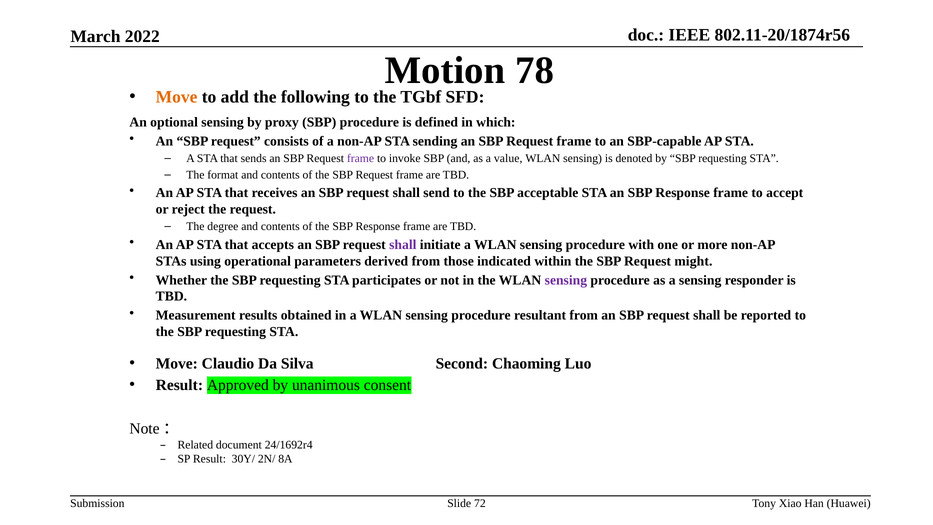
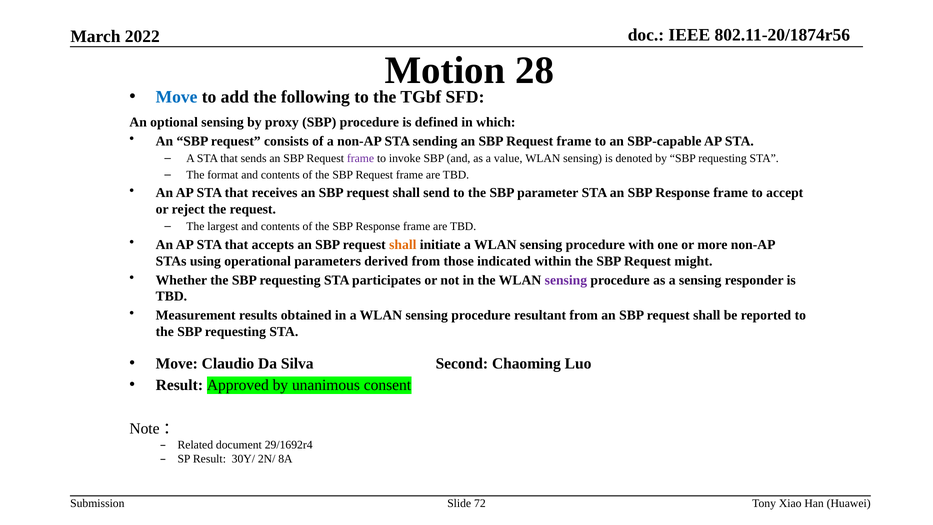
78: 78 -> 28 (535, 70)
Move colour: orange -> blue (177, 97)
acceptable: acceptable -> parameter (548, 193)
degree: degree -> largest (223, 227)
shall colour: purple -> orange (403, 245)
24/1692r4: 24/1692r4 -> 29/1692r4 (289, 445)
